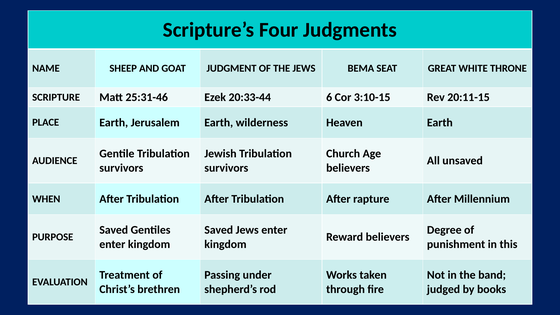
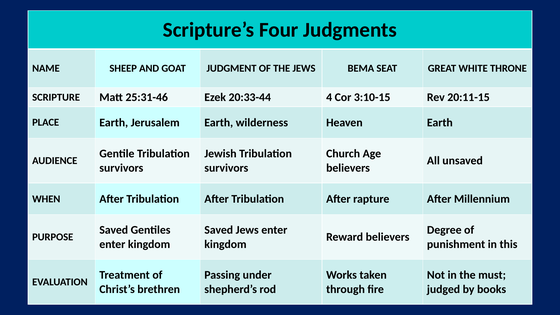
6: 6 -> 4 (329, 97)
band: band -> must (492, 275)
